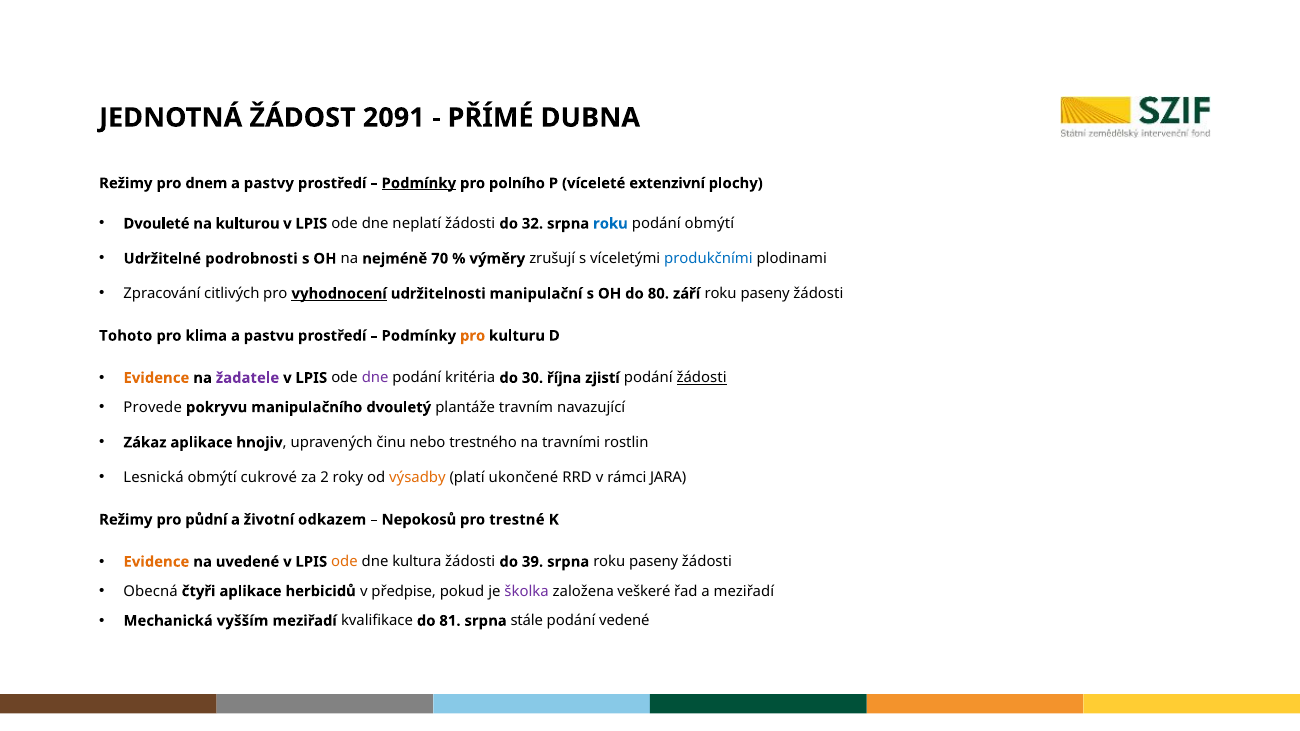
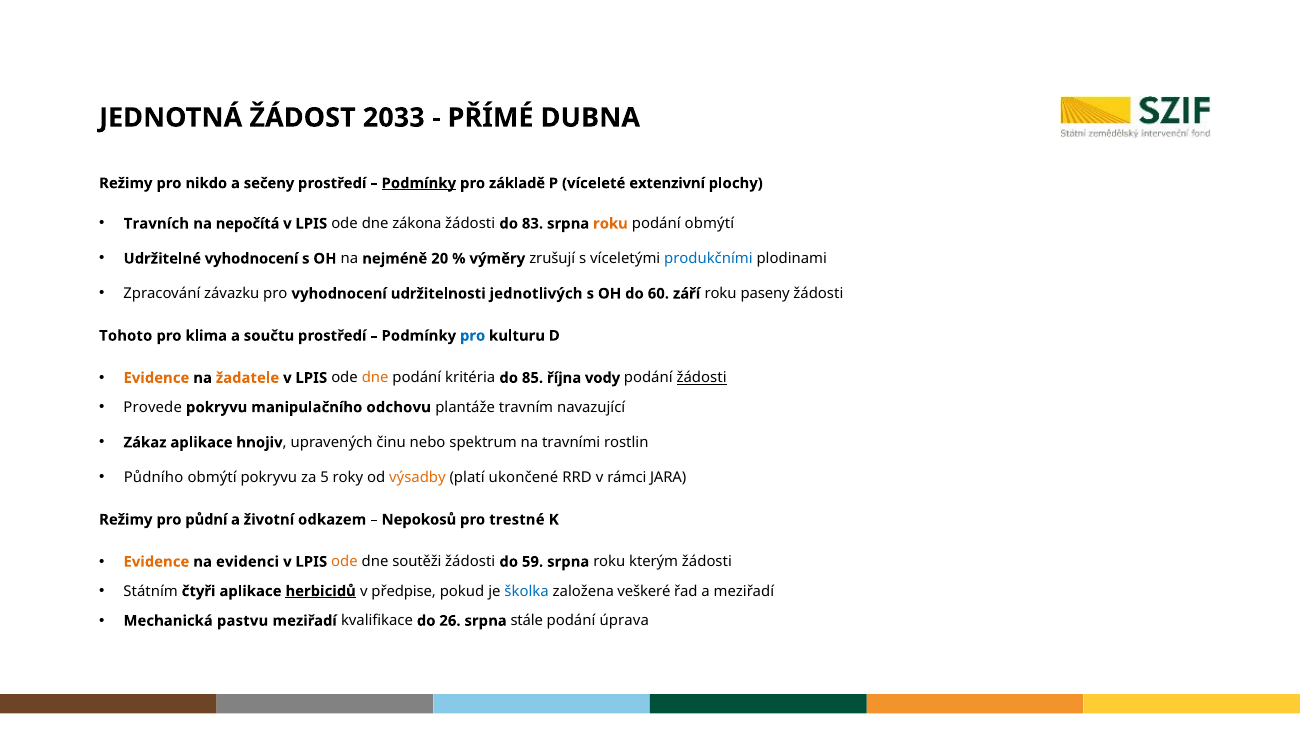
2091: 2091 -> 2033 (394, 118)
dnem: dnem -> nikdo (206, 183)
pastvy: pastvy -> sečeny (269, 183)
polního: polního -> základě (517, 183)
Dvouleté: Dvouleté -> Travních (156, 224)
kulturou: kulturou -> nepočítá (248, 224)
neplatí: neplatí -> zákona (417, 224)
32: 32 -> 83 (532, 224)
roku colour: blue -> orange (610, 224)
Udržitelné podrobnosti: podrobnosti -> vyhodnocení (252, 259)
70: 70 -> 20 (440, 259)
citlivých: citlivých -> závazku (232, 294)
vyhodnocení underline: present -> none (339, 294)
manipulační: manipulační -> jednotlivých (536, 294)
80: 80 -> 60 (658, 294)
pastvu: pastvu -> součtu (269, 336)
pro colour: orange -> blue (473, 336)
žadatele colour: purple -> orange (248, 378)
dne colour: purple -> orange (375, 378)
30: 30 -> 85 (532, 378)
zjistí: zjistí -> vody (603, 378)
dvouletý: dvouletý -> odchovu (399, 407)
trestného: trestného -> spektrum (483, 443)
Lesnická: Lesnická -> Půdního (154, 478)
obmýtí cukrové: cukrové -> pokryvu (269, 478)
2: 2 -> 5 (325, 478)
uvedené: uvedené -> evidenci (247, 562)
kultura: kultura -> soutěži (417, 562)
39: 39 -> 59 (533, 562)
srpna roku paseny: paseny -> kterým (654, 562)
Obecná: Obecná -> Státním (151, 591)
herbicidů underline: none -> present (321, 591)
školka colour: purple -> blue (527, 591)
vyšším: vyšším -> pastvu (243, 621)
81: 81 -> 26 (450, 621)
vedené: vedené -> úprava (624, 621)
